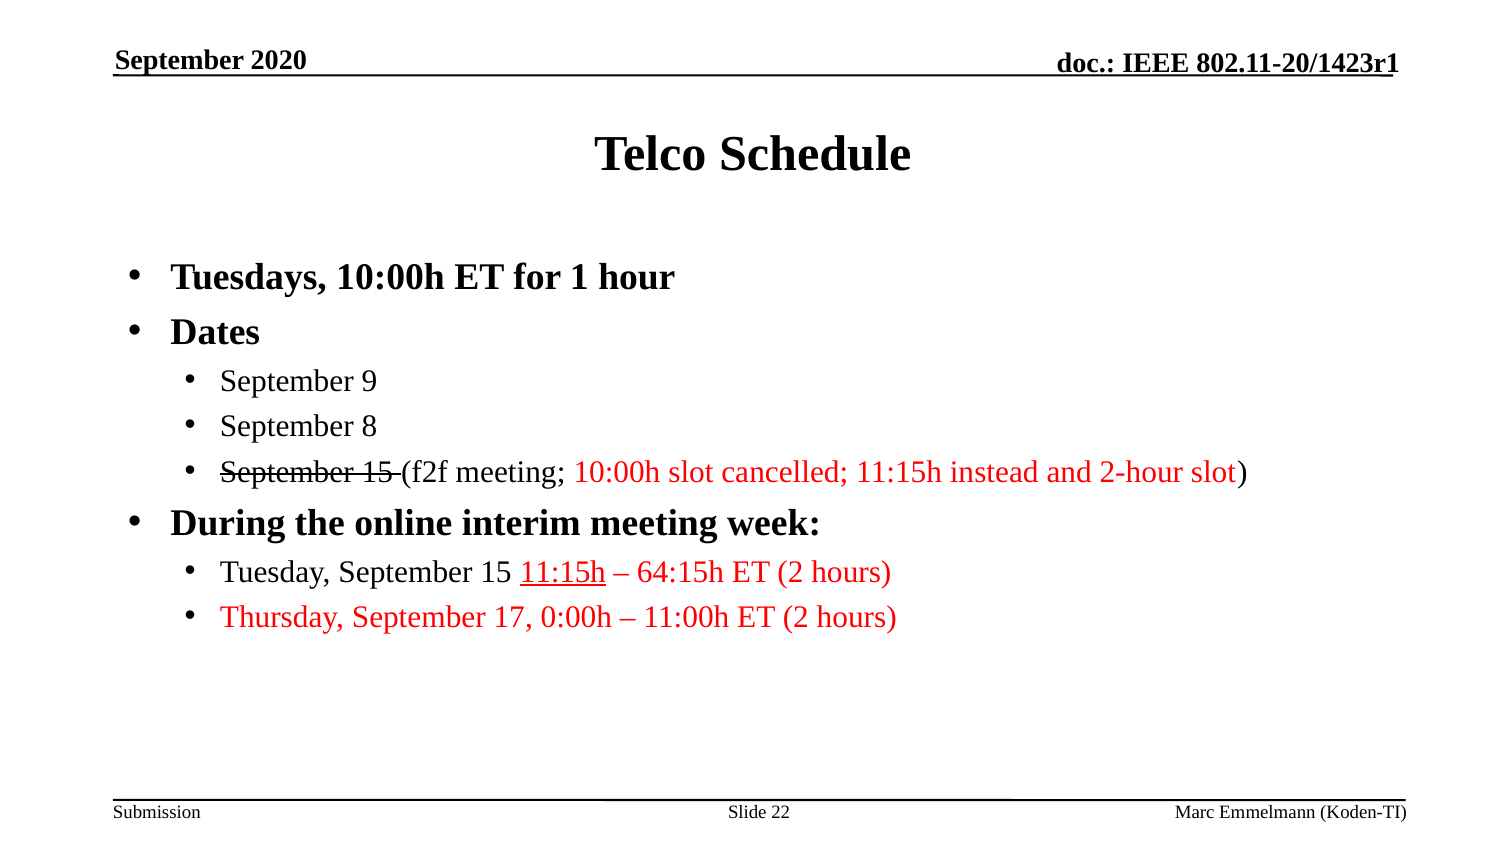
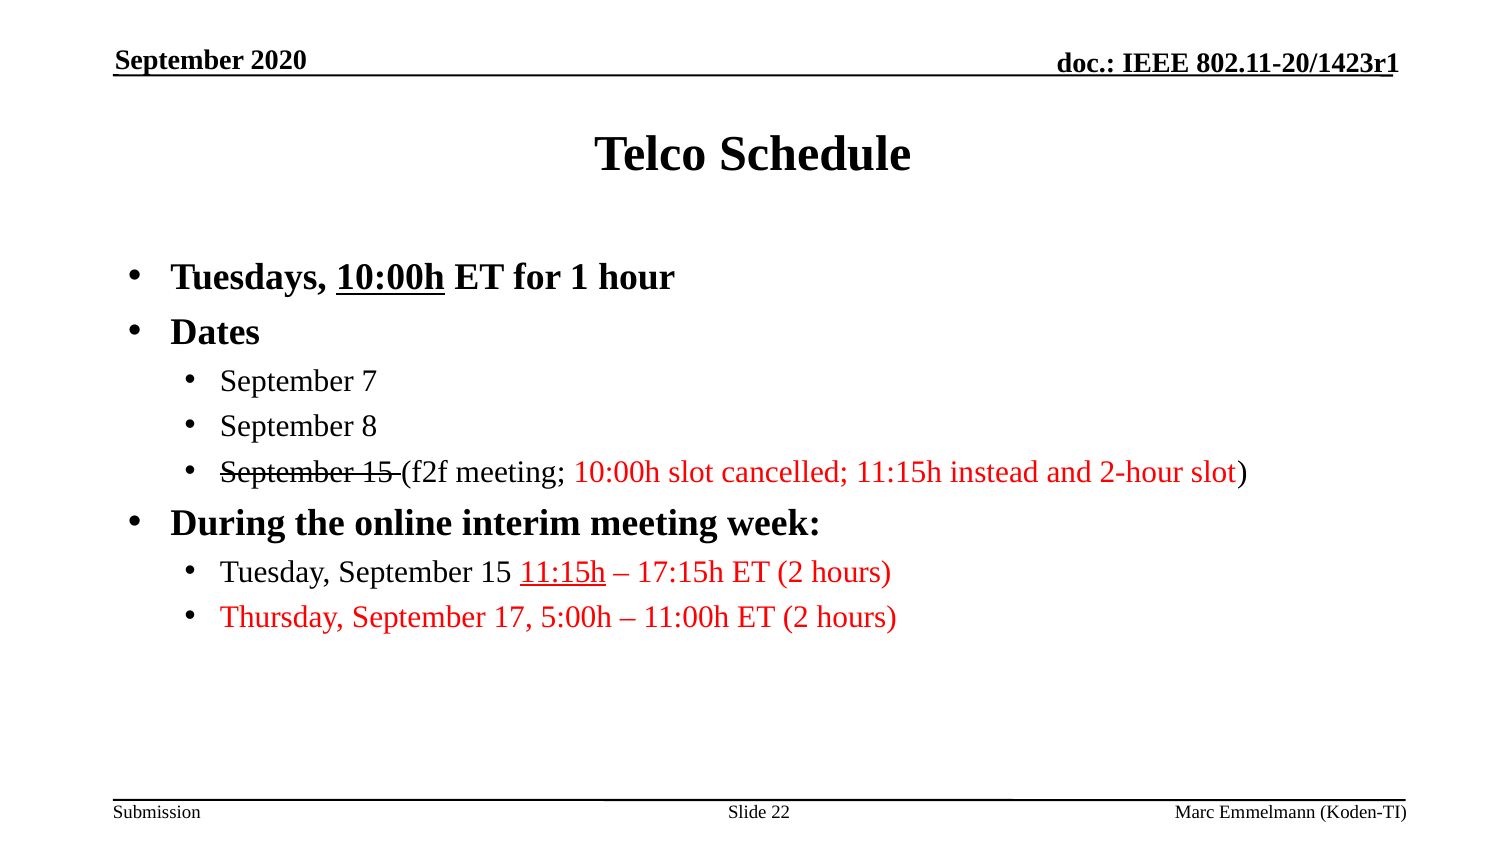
10:00h underline: none -> present (391, 278)
9: 9 -> 7 (369, 381)
64:15h: 64:15h -> 17:15h (681, 572)
0:00h: 0:00h -> 5:00h (576, 617)
